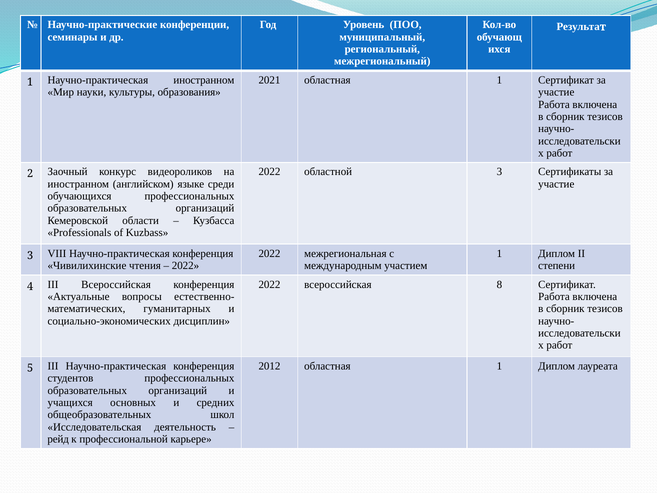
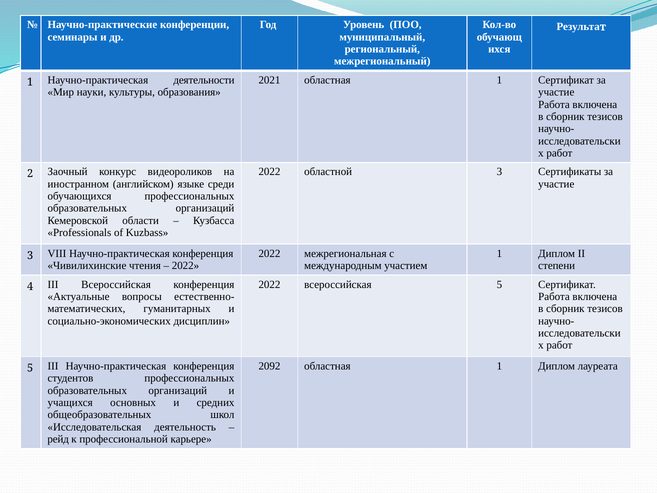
Научно-практическая иностранном: иностранном -> деятельности (204, 80)
всероссийская 8: 8 -> 5 (499, 284)
2012: 2012 -> 2092 (269, 366)
